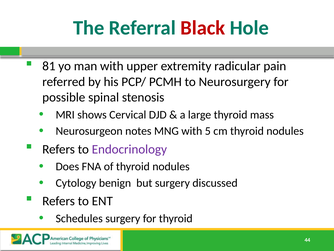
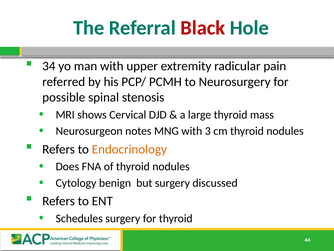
81: 81 -> 34 (49, 66)
5: 5 -> 3 (208, 131)
Endocrinology colour: purple -> orange (129, 149)
